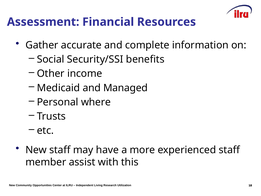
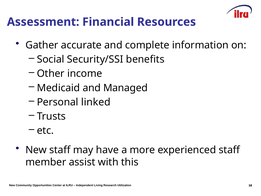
where: where -> linked (96, 102)
